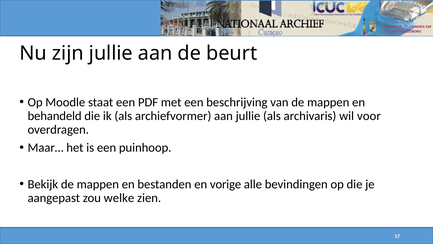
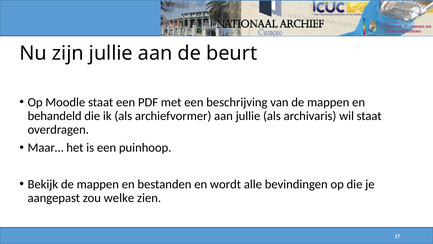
wil voor: voor -> staat (369, 116)
vorige: vorige -> wordt (226, 184)
